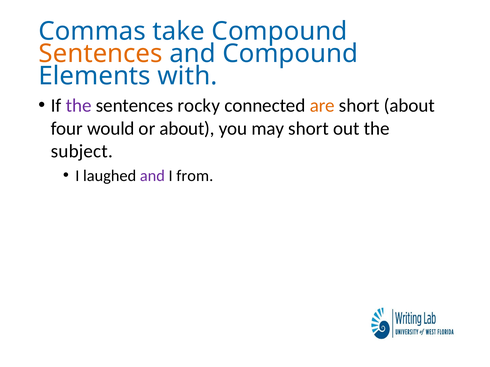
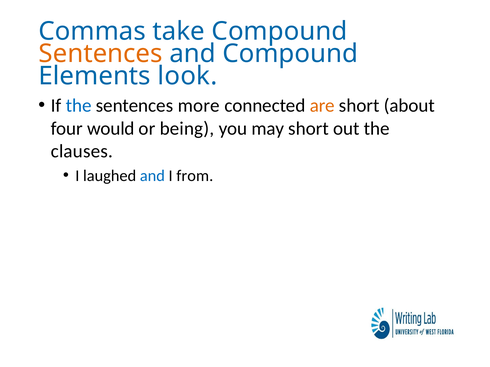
with: with -> look (187, 76)
the colour: purple -> blue (79, 106)
rocky: rocky -> more (199, 106)
or about: about -> being (187, 129)
subject: subject -> clauses (82, 152)
and colour: purple -> blue (152, 176)
